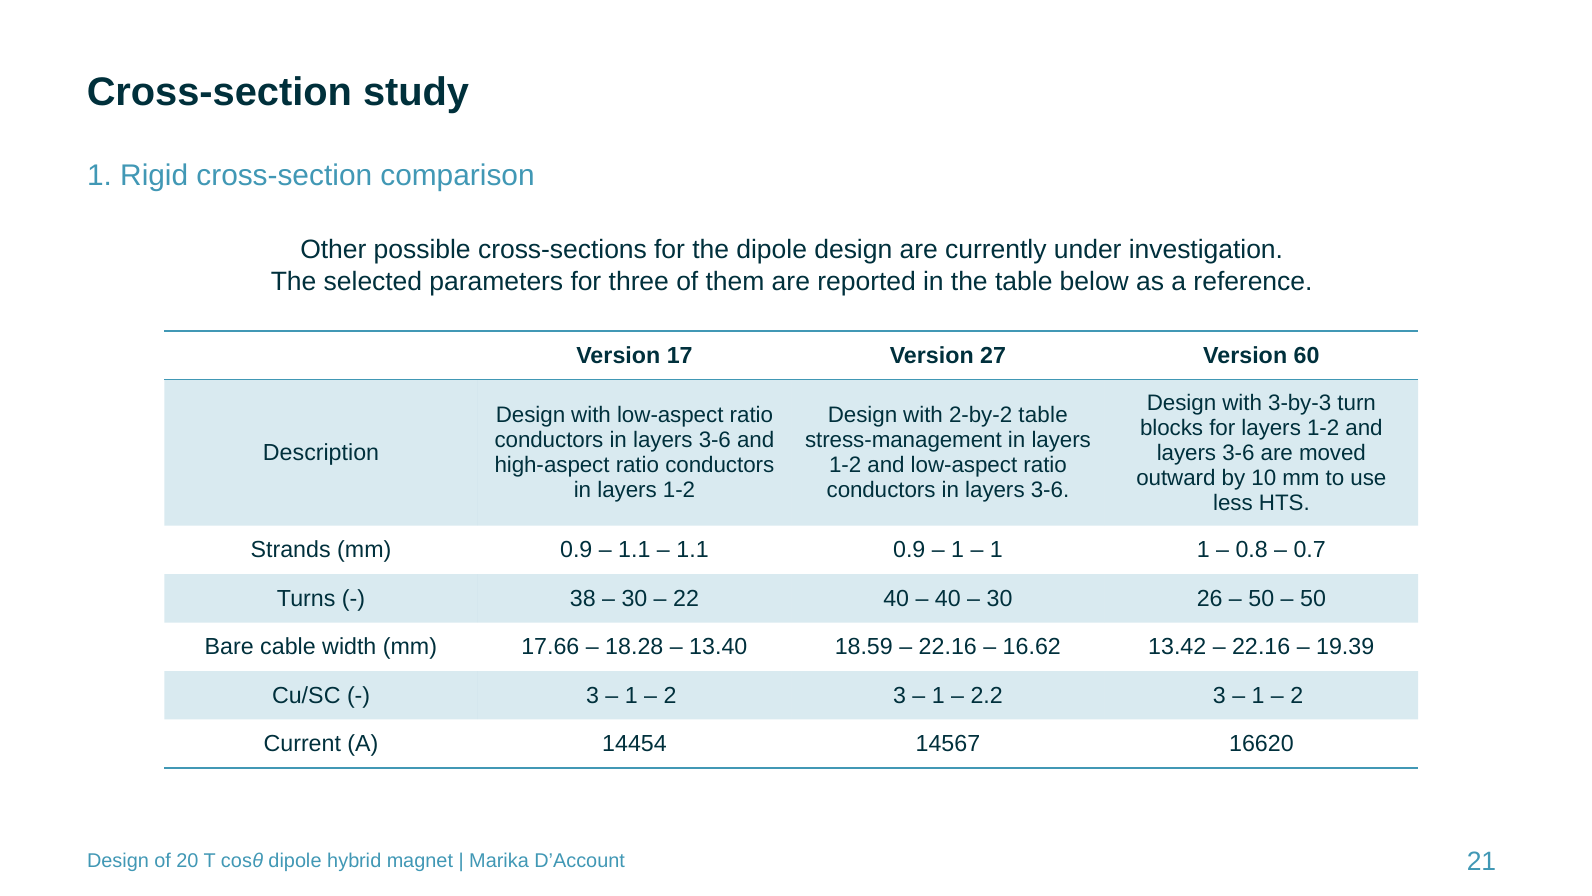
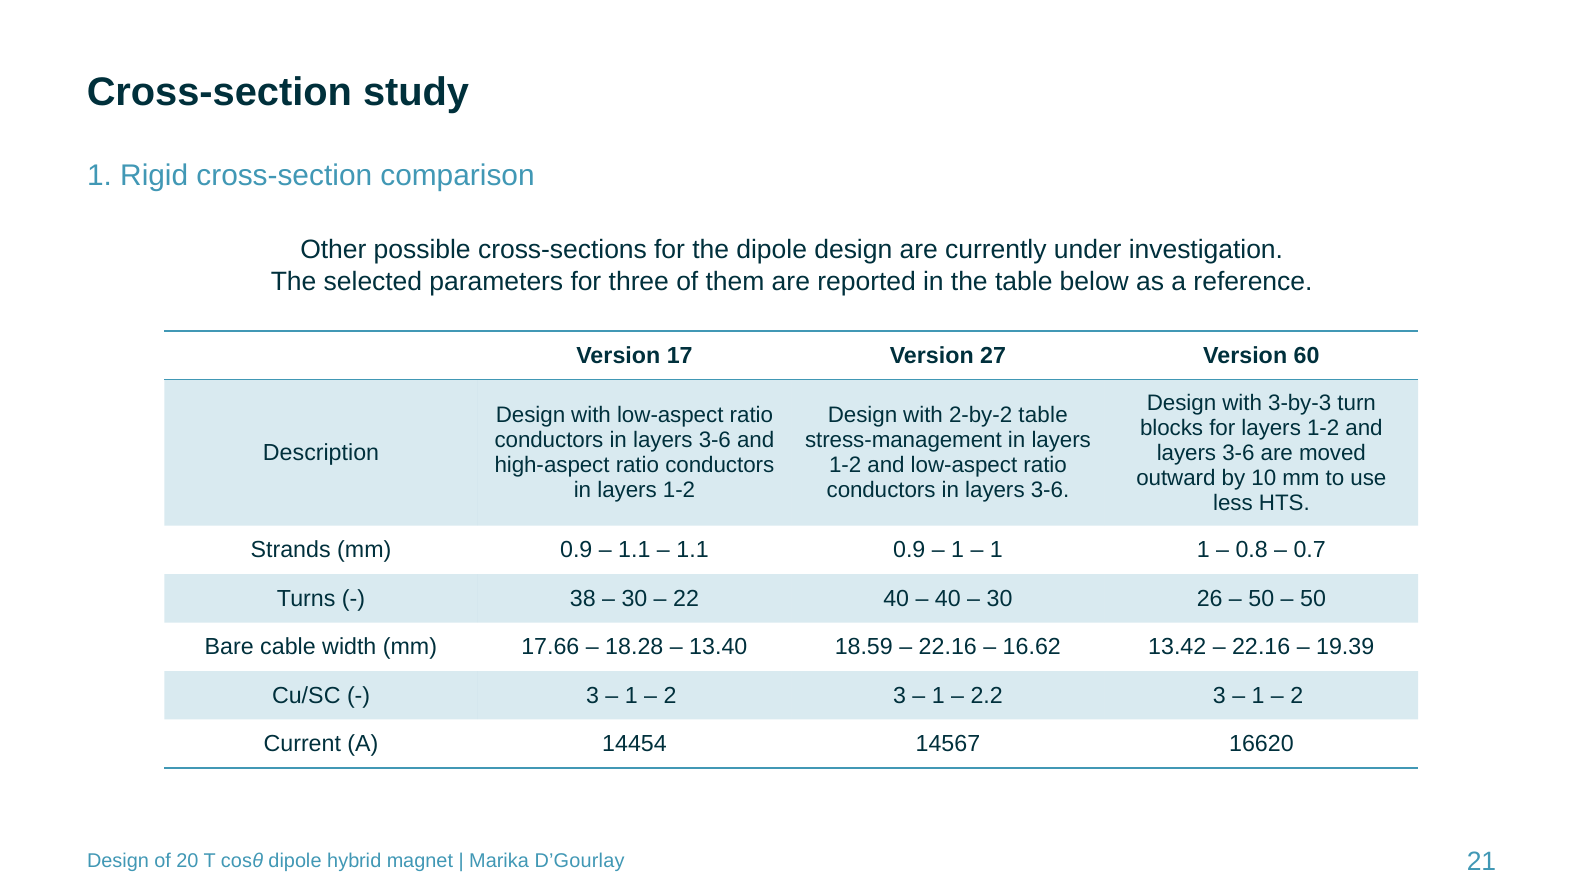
D’Account: D’Account -> D’Gourlay (580, 861)
